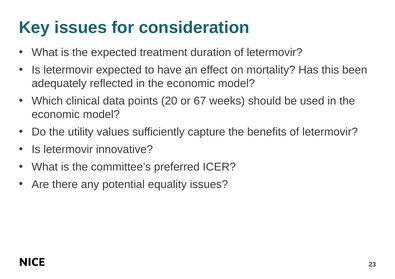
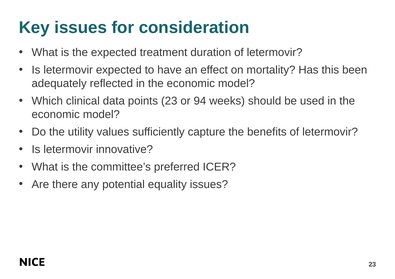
points 20: 20 -> 23 (169, 101)
67: 67 -> 94 (200, 101)
